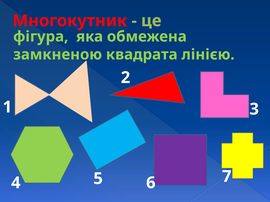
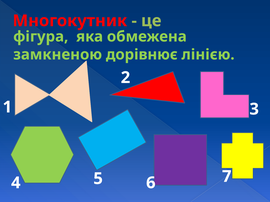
квадрата: квадрата -> дорівнює (142, 55)
